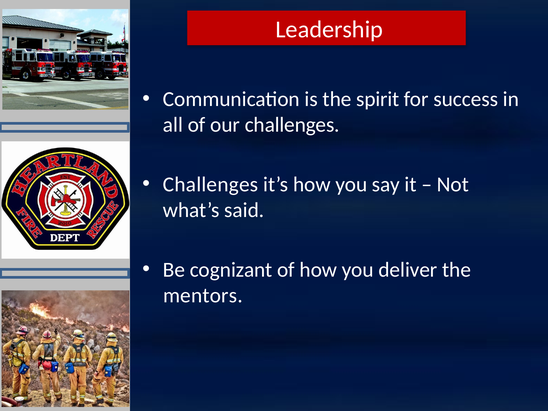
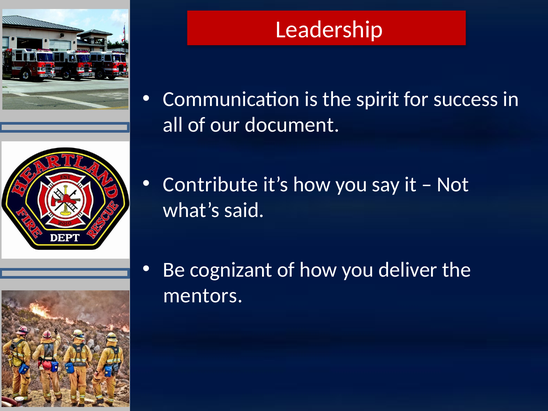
our challenges: challenges -> document (292, 125)
Challenges: Challenges -> Contribute (211, 184)
